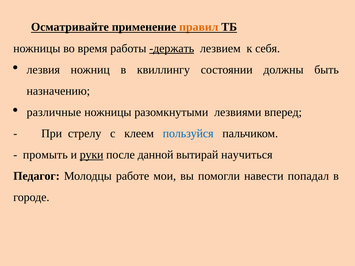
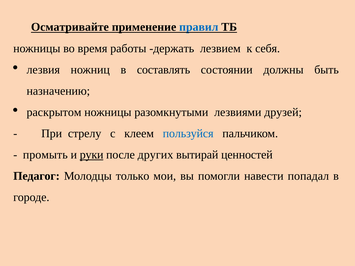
правил colour: orange -> blue (199, 27)
держать underline: present -> none (172, 48)
квиллингу: квиллингу -> составлять (164, 70)
различные: различные -> раскрытом (54, 112)
вперед: вперед -> друзей (283, 112)
данной: данной -> других (155, 155)
научиться: научиться -> ценностей (247, 155)
работе: работе -> только (133, 176)
